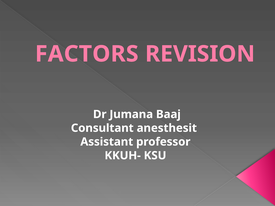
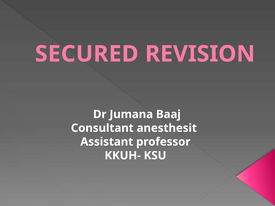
FACTORS: FACTORS -> SECURED (87, 54)
